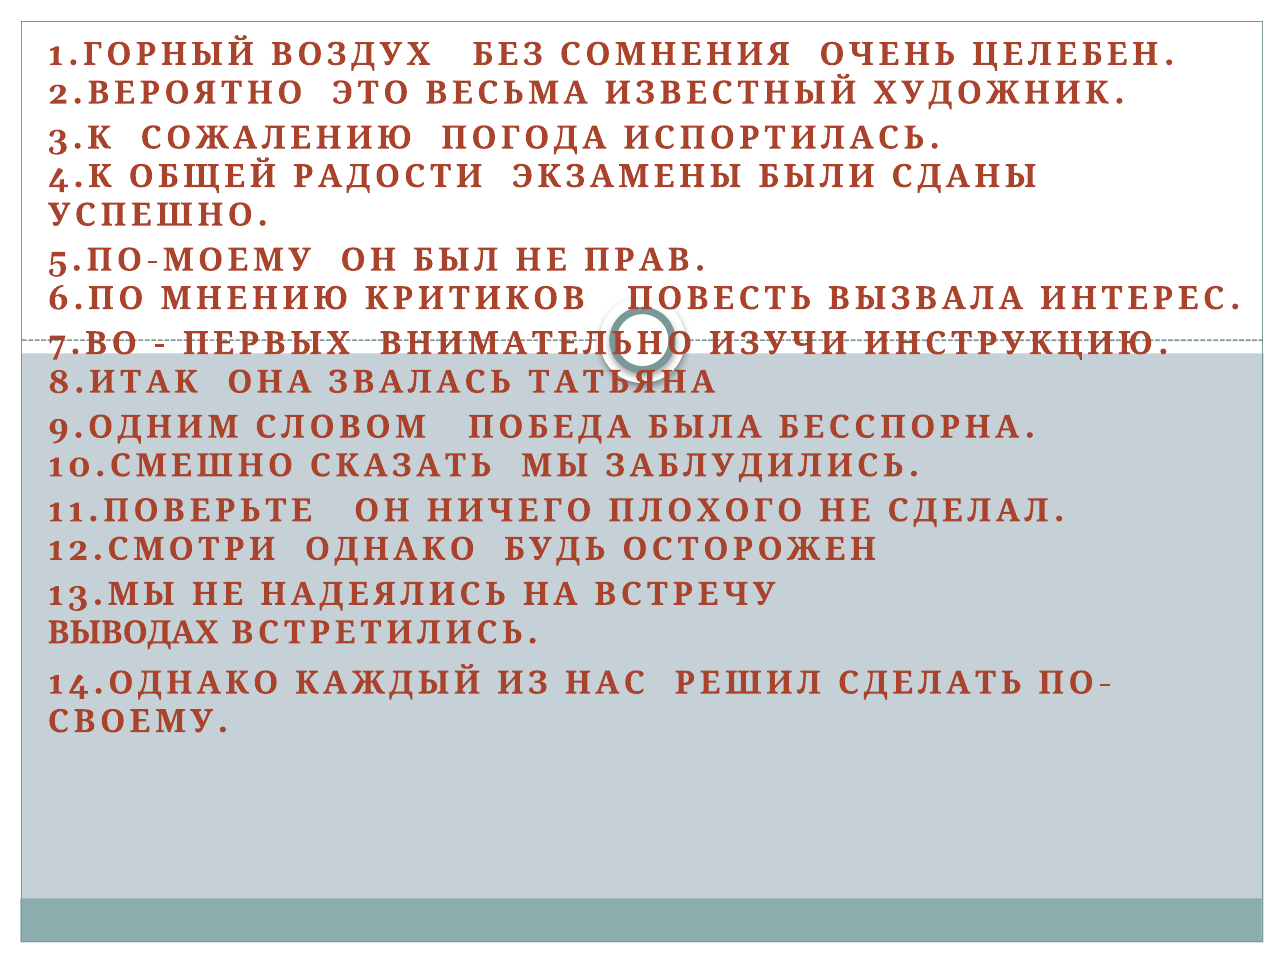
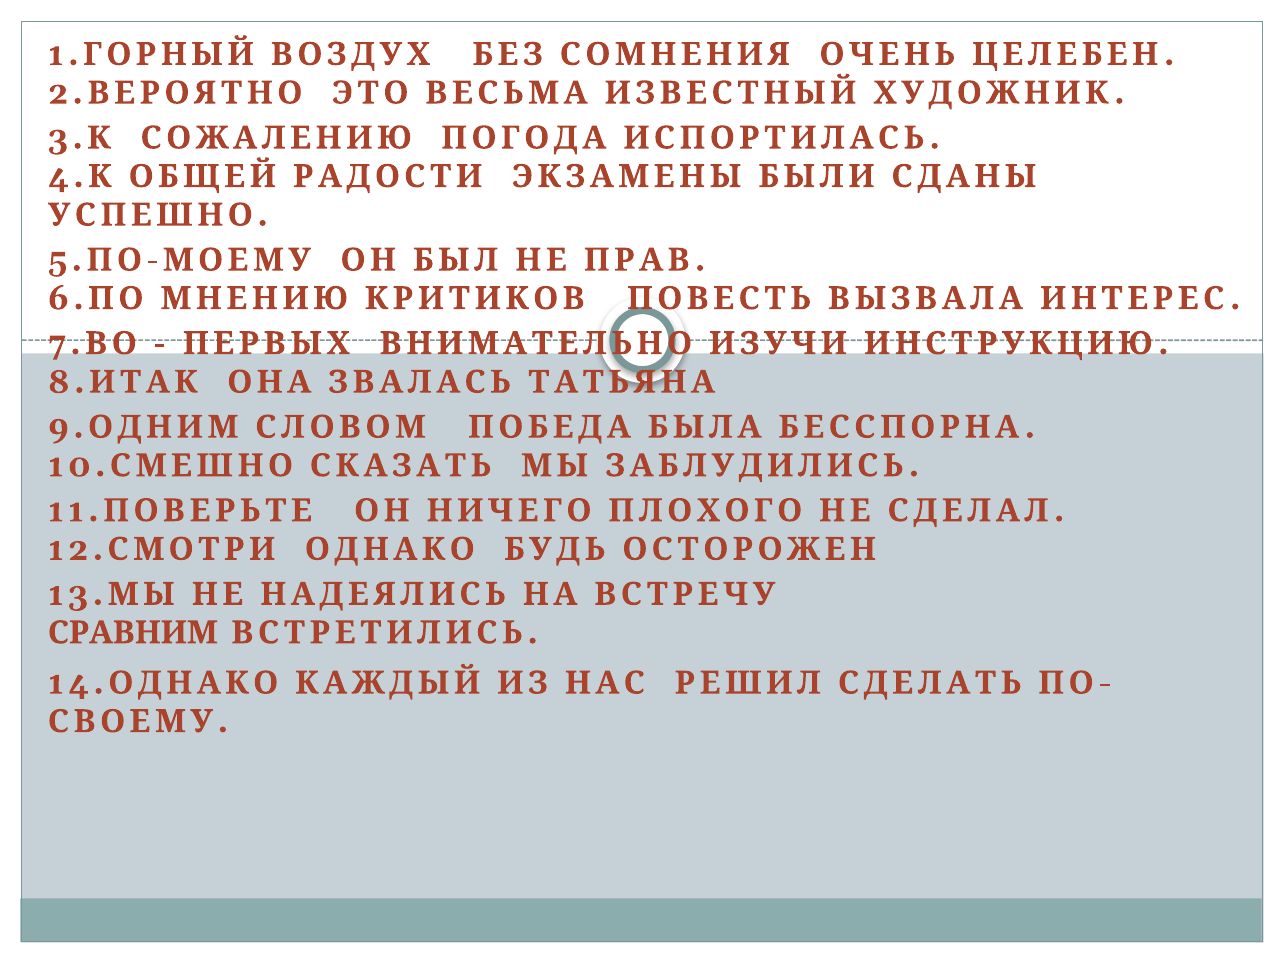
ВЫВОДАХ: ВЫВОДАХ -> СРАВНИМ (133, 633)
